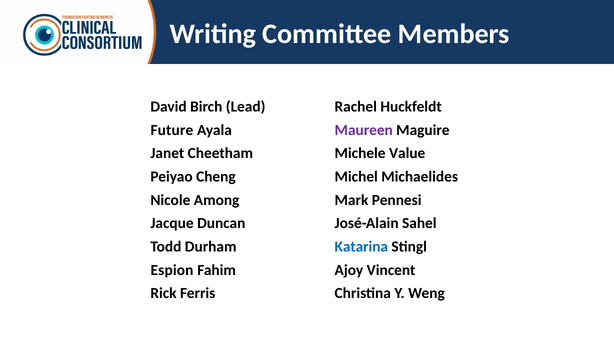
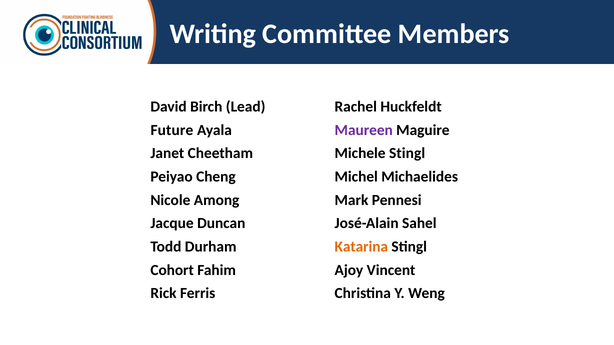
Michele Value: Value -> Stingl (407, 153)
Katarina colour: blue -> orange (361, 247)
Espion: Espion -> Cohort (172, 270)
